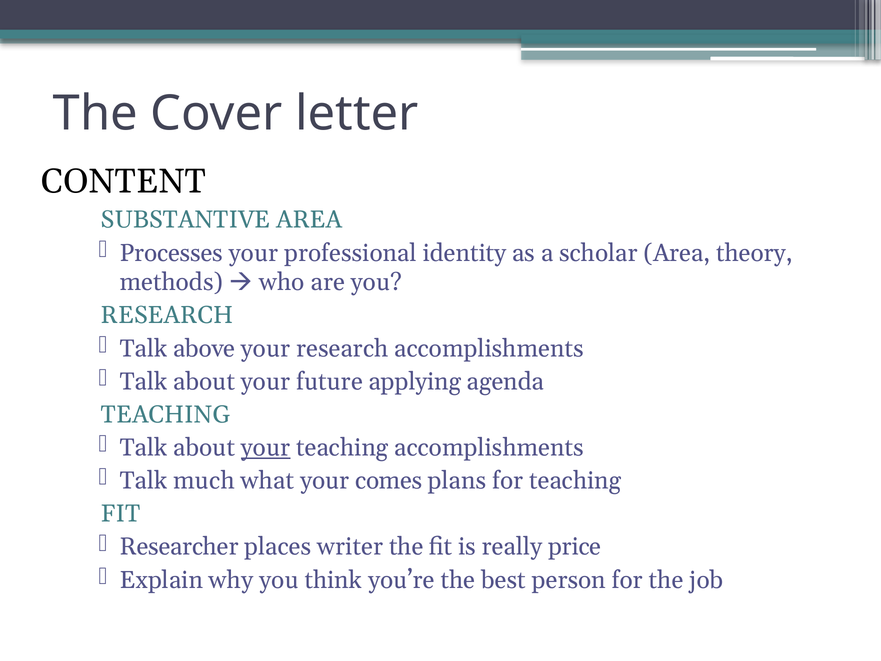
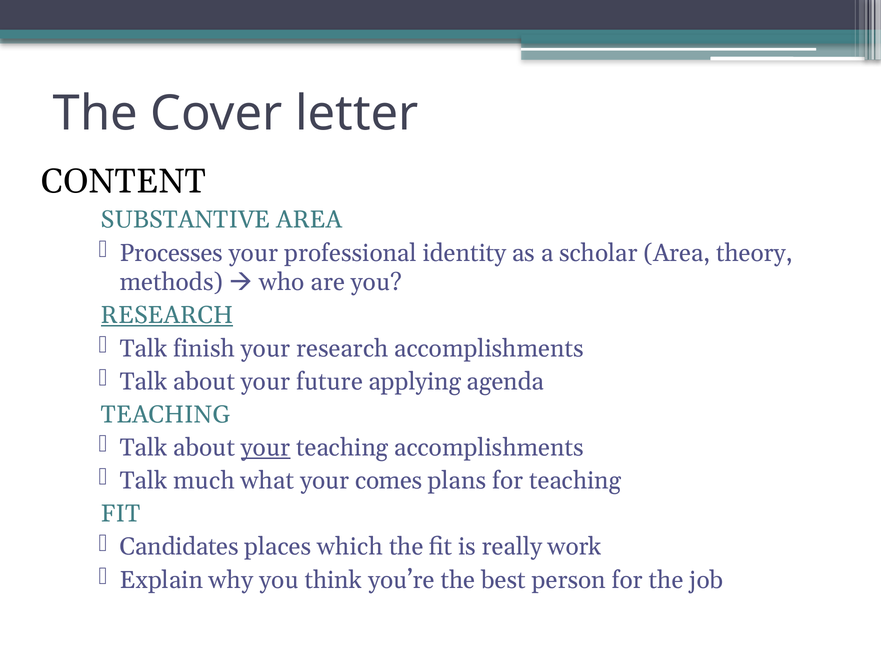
RESEARCH underline: none -> present (167, 315)
above: above -> finish (204, 348)
Researcher: Researcher -> Candidates (179, 547)
writer: writer -> which (350, 547)
price: price -> work (575, 547)
